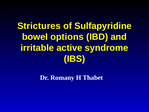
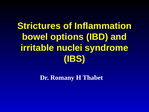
Sulfapyridine: Sulfapyridine -> Inflammation (103, 26)
active: active -> nuclei (69, 48)
